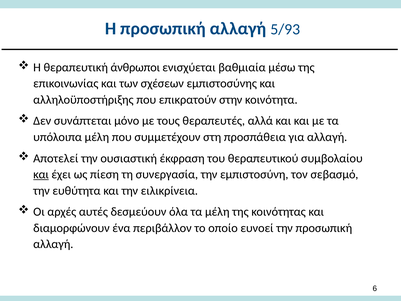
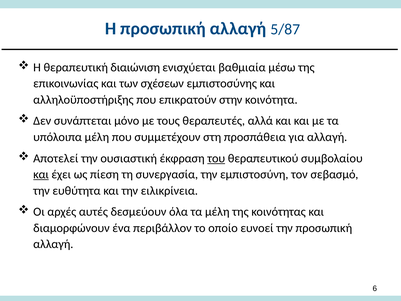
5/93: 5/93 -> 5/87 (285, 29)
άνθρωποι: άνθρωποι -> διαιώνιση (135, 67)
του underline: none -> present (216, 158)
